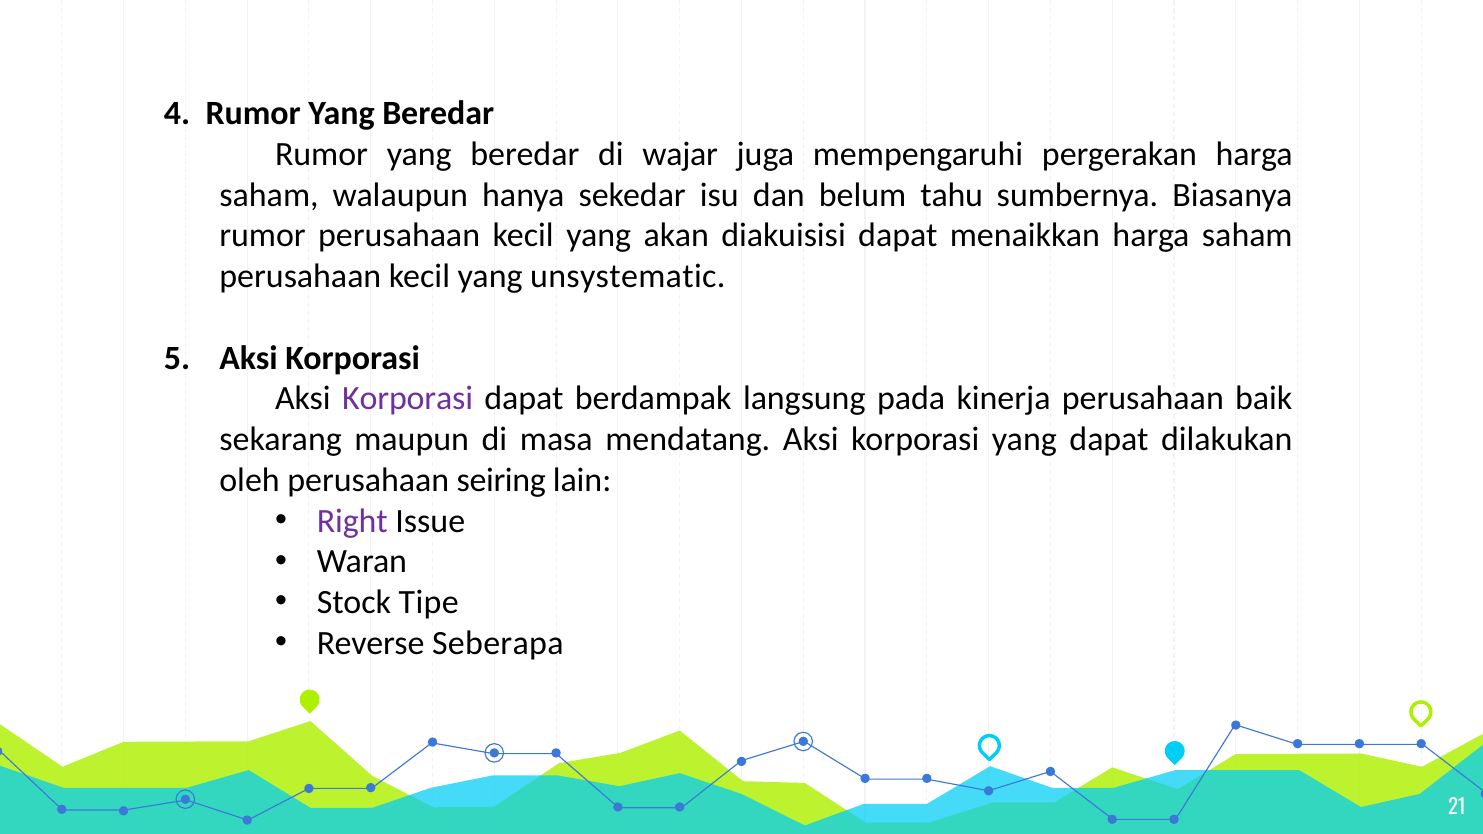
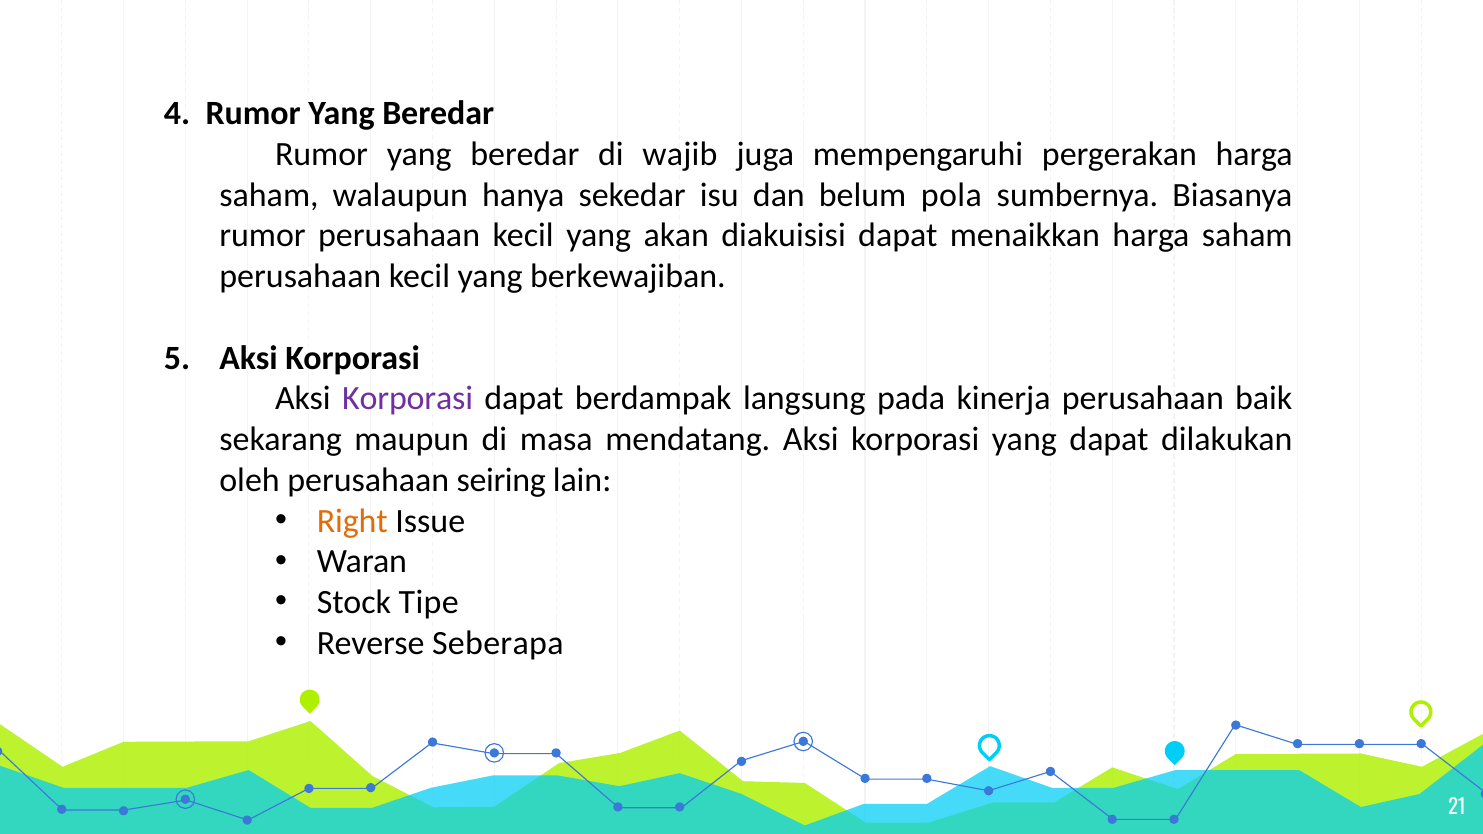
wajar: wajar -> wajib (680, 154)
tahu: tahu -> pola (951, 195)
unsystematic: unsystematic -> berkewajiban (628, 277)
Right colour: purple -> orange (352, 521)
